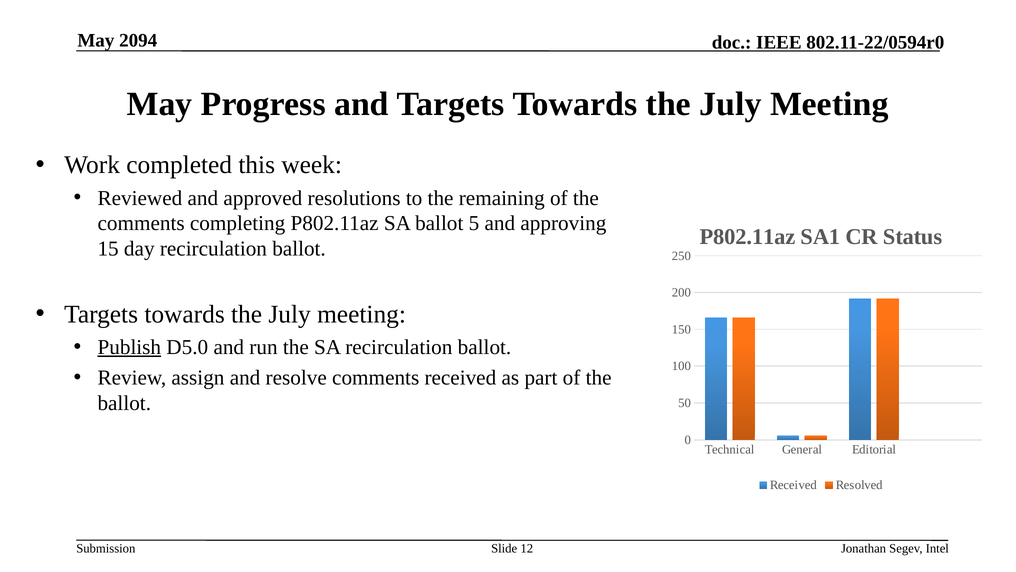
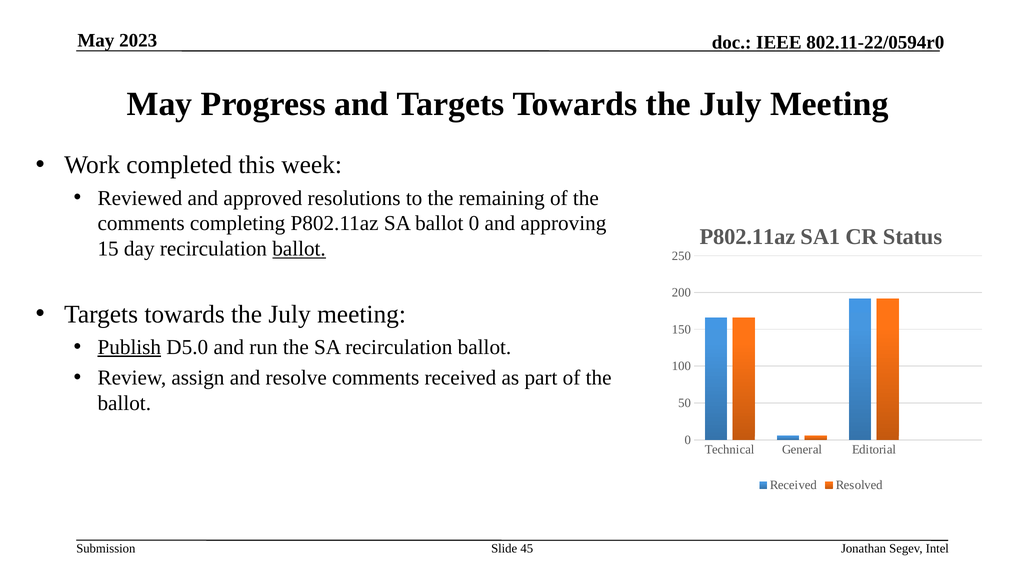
2094: 2094 -> 2023 (138, 40)
ballot 5: 5 -> 0 (474, 223)
ballot underline: none -> present (299, 249)
12: 12 -> 45 (527, 548)
